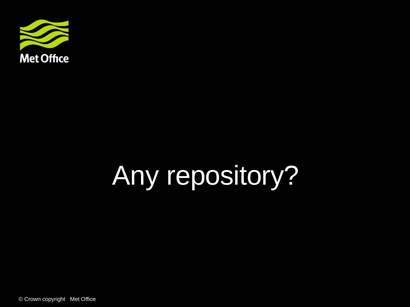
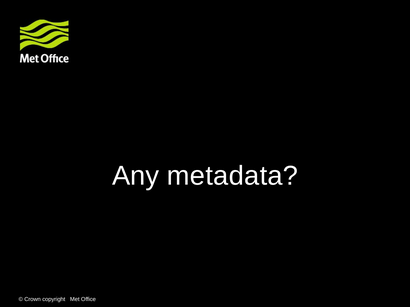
repository: repository -> metadata (233, 176)
